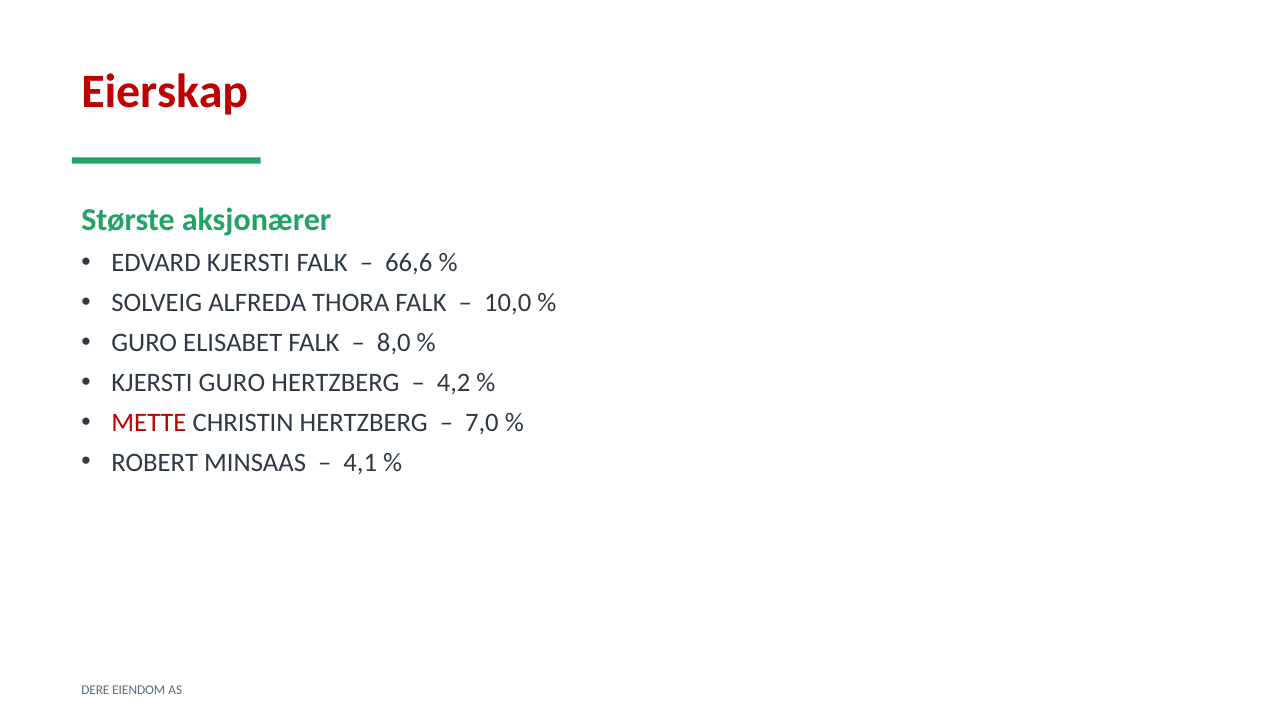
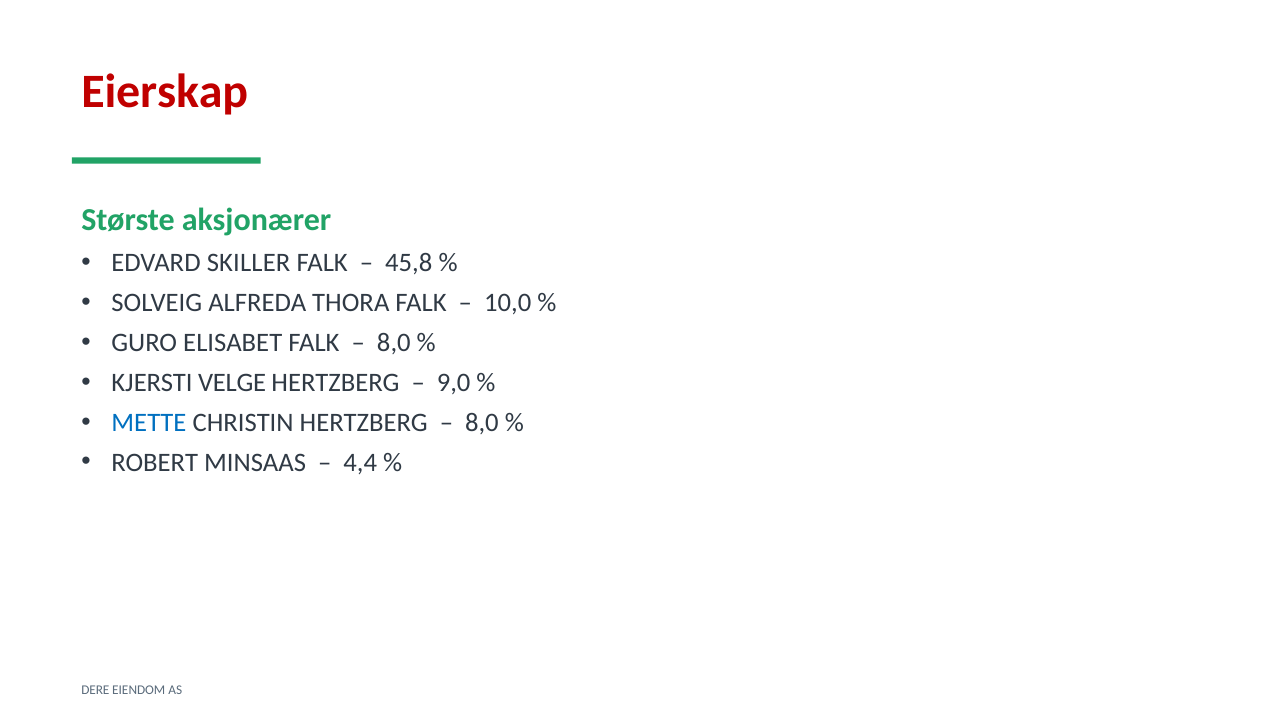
EDVARD KJERSTI: KJERSTI -> SKILLER (249, 263)
66,6: 66,6 -> 45,8 (409, 263)
KJERSTI GURO: GURO -> VELGE (232, 383)
4,2: 4,2 -> 9,0 (454, 383)
METTE colour: red -> blue (149, 423)
7,0: 7,0 -> 8,0 (482, 423)
4,1: 4,1 -> 4,4 (360, 463)
